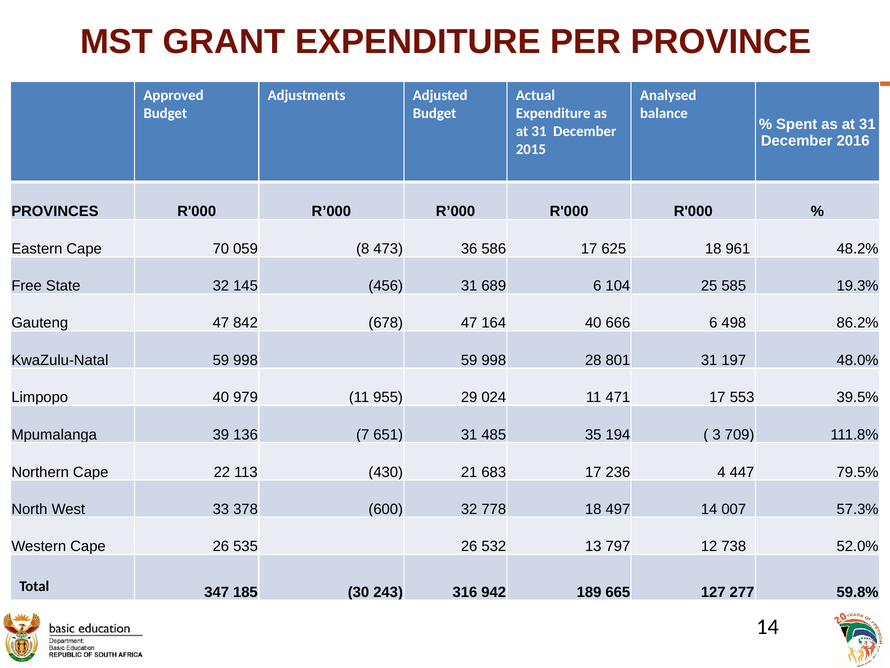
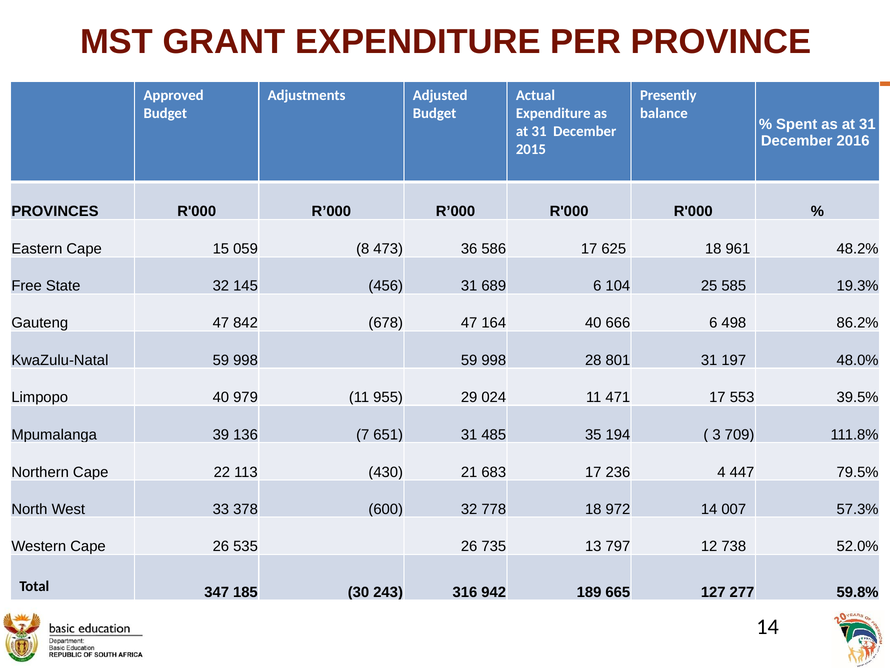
Analysed: Analysed -> Presently (668, 95)
70: 70 -> 15 (221, 249)
497: 497 -> 972 (618, 509)
532: 532 -> 735 (494, 546)
